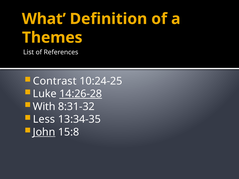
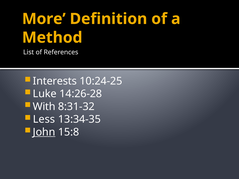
What: What -> More (44, 19)
Themes: Themes -> Method (52, 38)
Contrast: Contrast -> Interests (55, 81)
14:26-28 underline: present -> none (81, 94)
